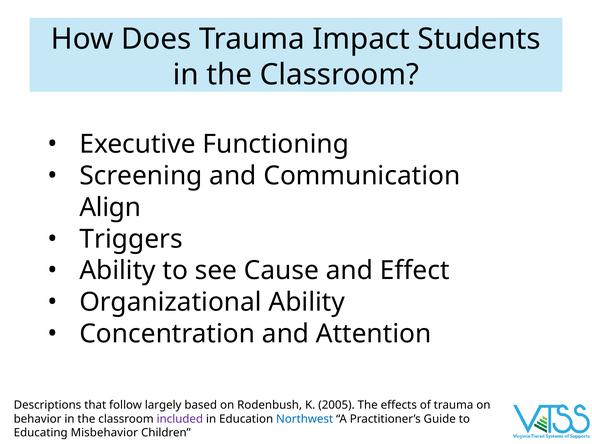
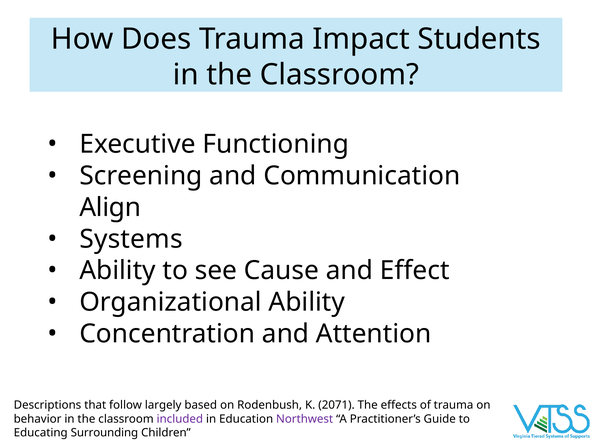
Triggers: Triggers -> Systems (131, 239)
2005: 2005 -> 2071 (337, 405)
Northwest colour: blue -> purple (305, 419)
Misbehavior: Misbehavior -> Surrounding (104, 433)
